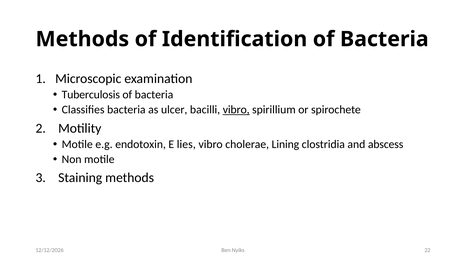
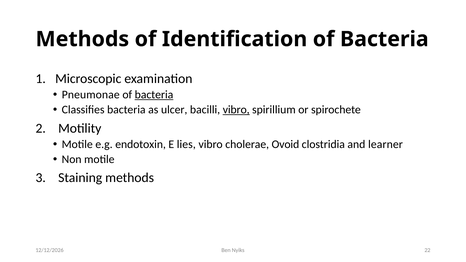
Tuberculosis: Tuberculosis -> Pneumonae (91, 95)
bacteria underline: none -> present (154, 95)
Lining: Lining -> Ovoid (285, 144)
abscess: abscess -> learner (386, 144)
